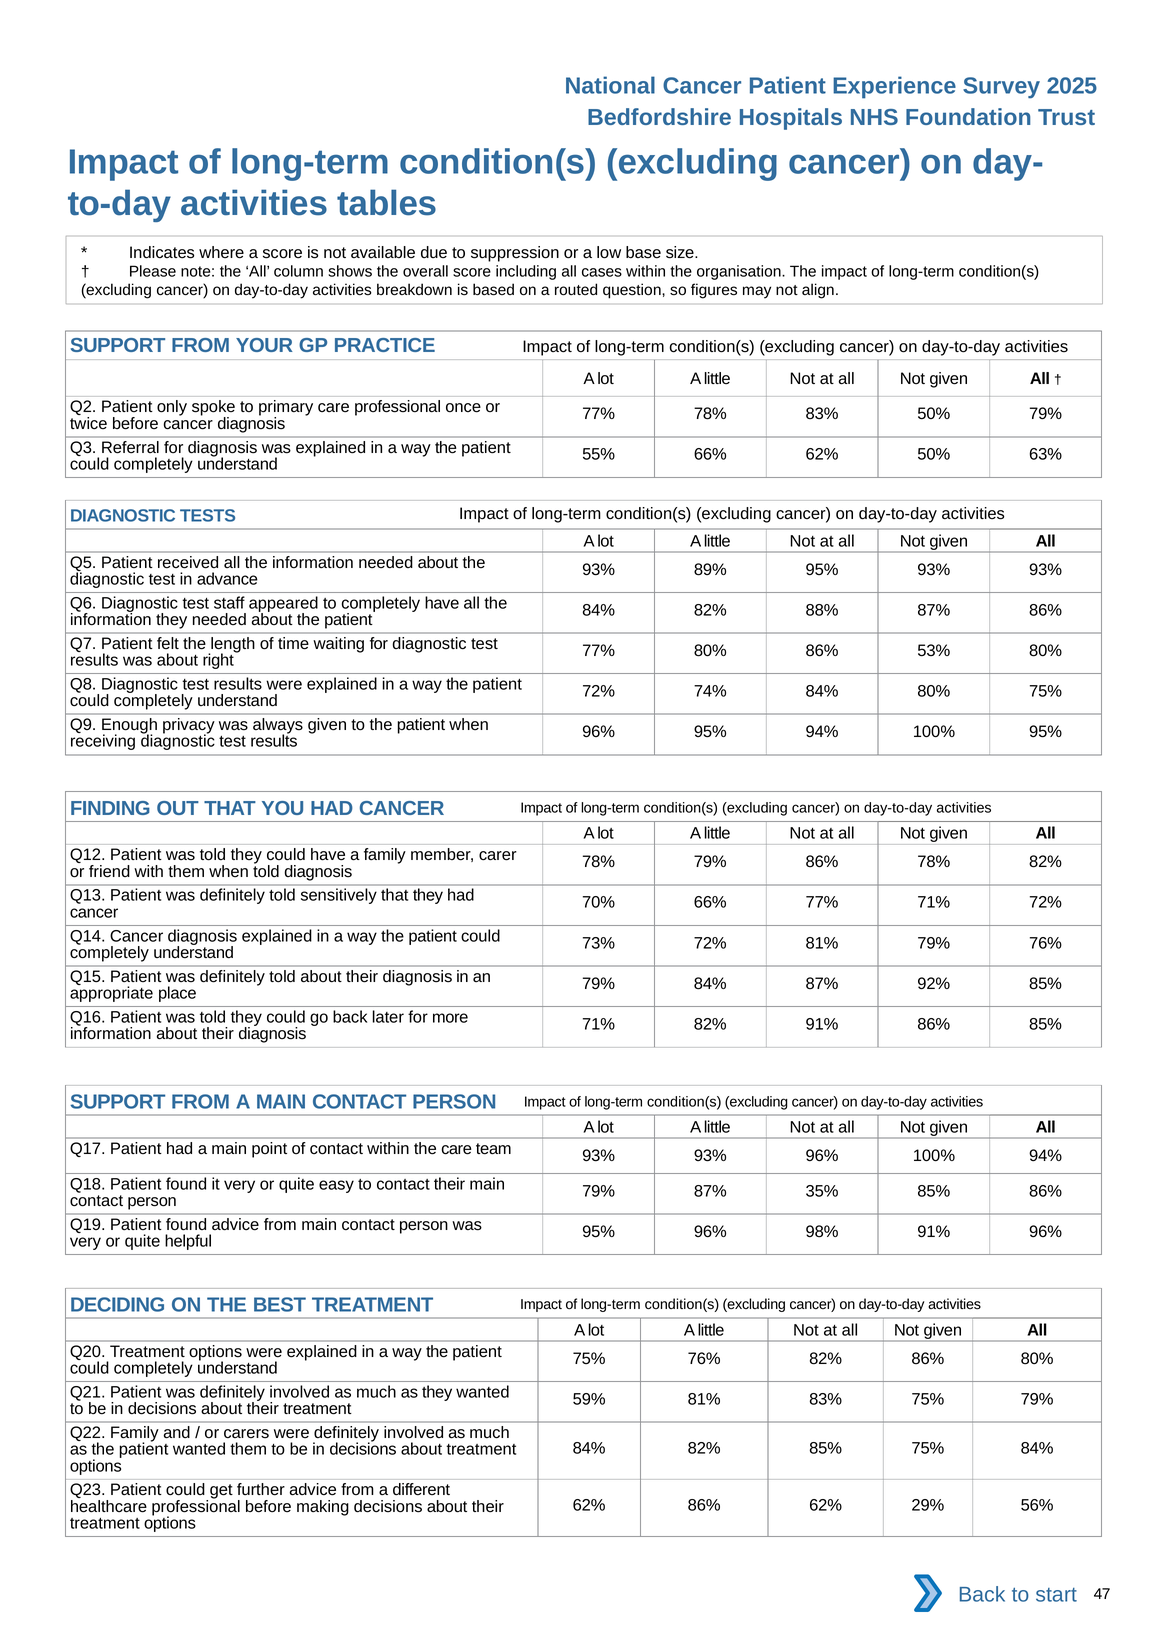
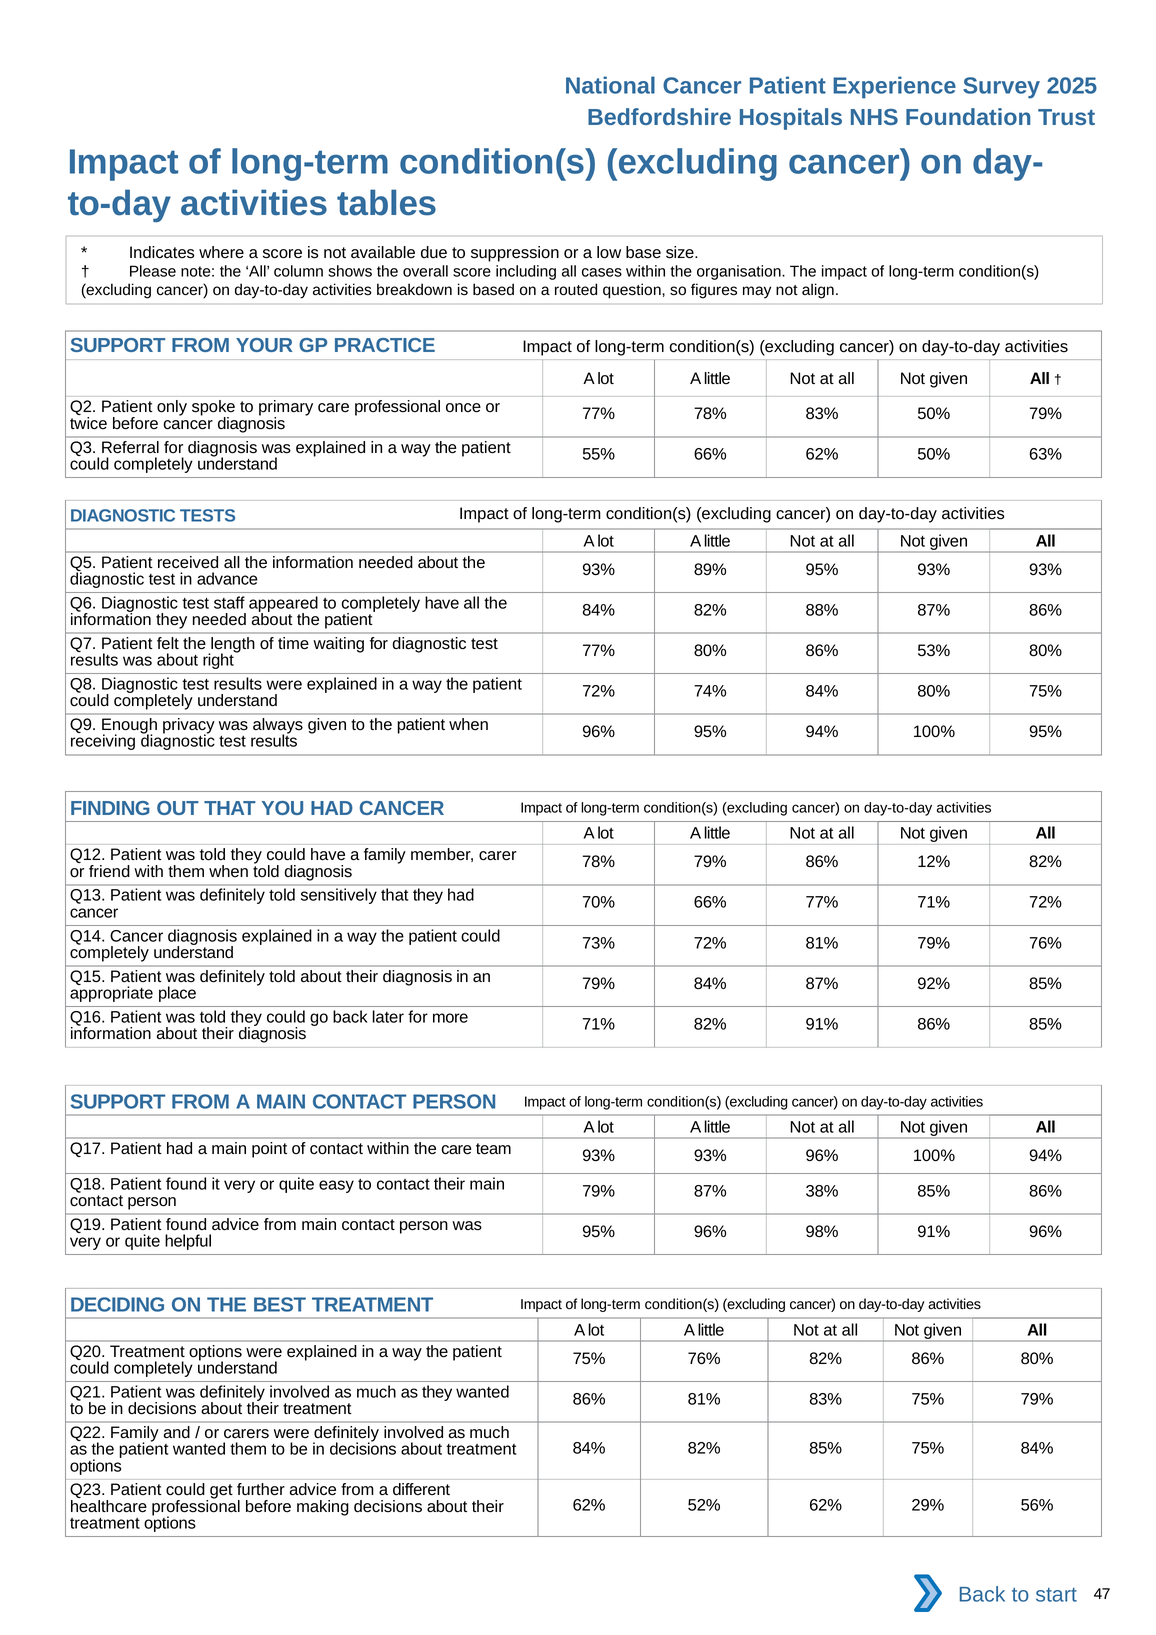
86% 78%: 78% -> 12% (934, 862)
35%: 35% -> 38% (822, 1192)
59%: 59% -> 86% (589, 1400)
62% 86%: 86% -> 52% (704, 1506)
